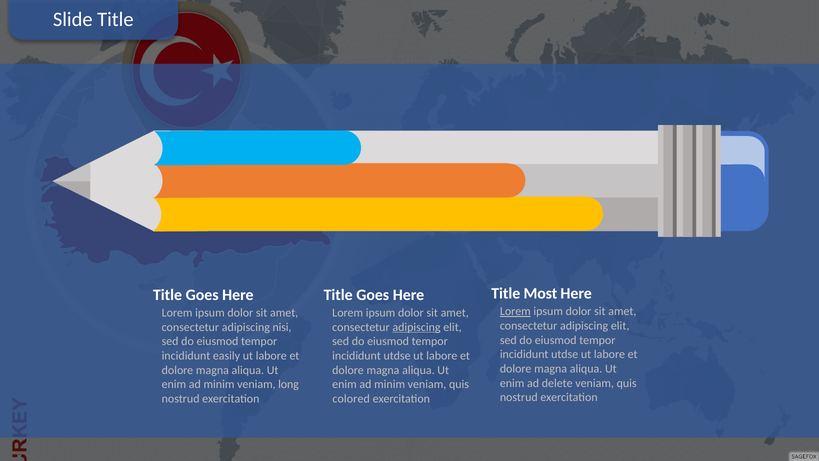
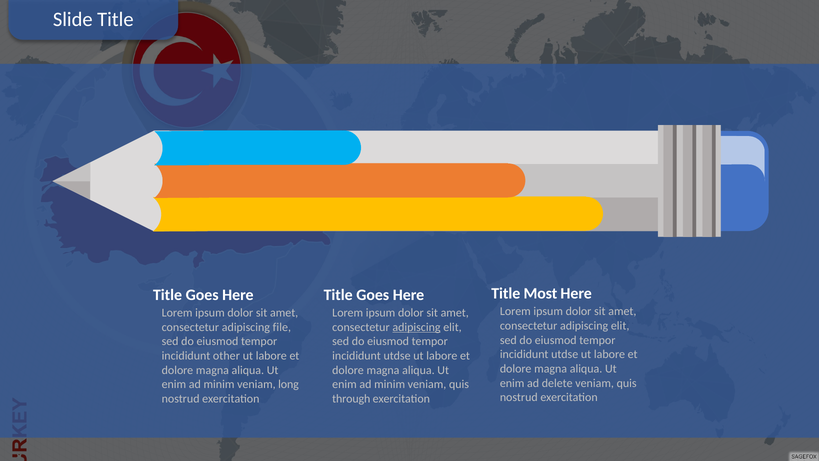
Lorem underline: present -> none (515, 311)
nisi: nisi -> file (282, 327)
easily: easily -> other (226, 356)
colored: colored -> through (351, 399)
